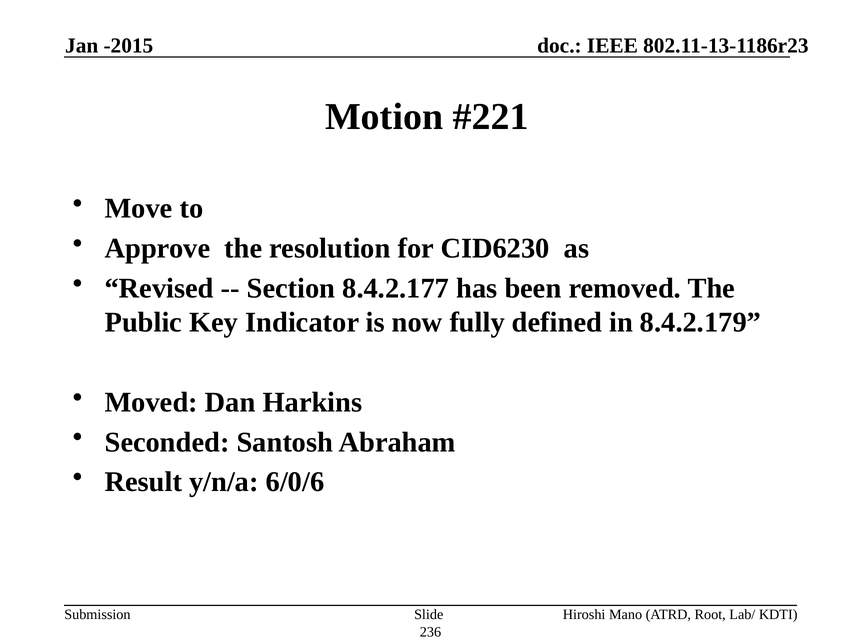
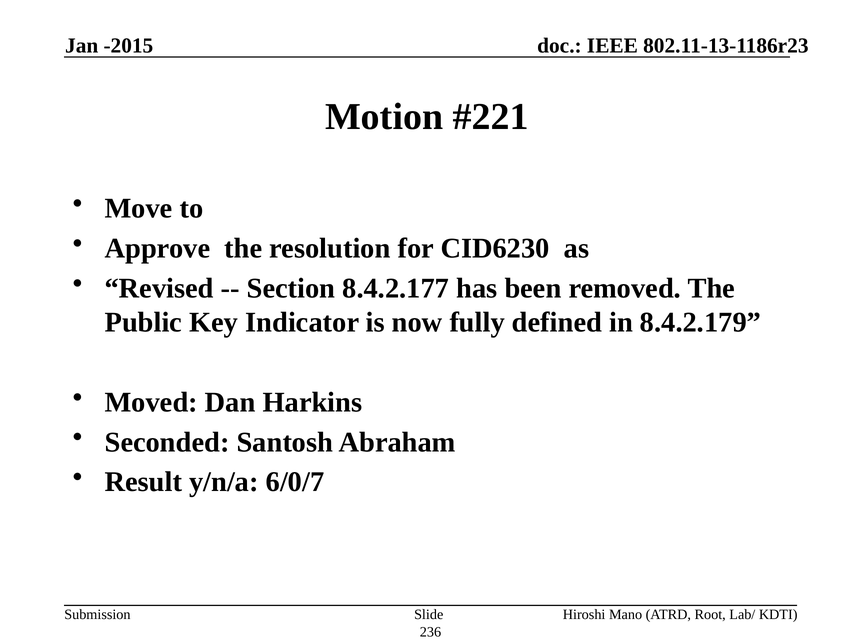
6/0/6: 6/0/6 -> 6/0/7 (295, 482)
